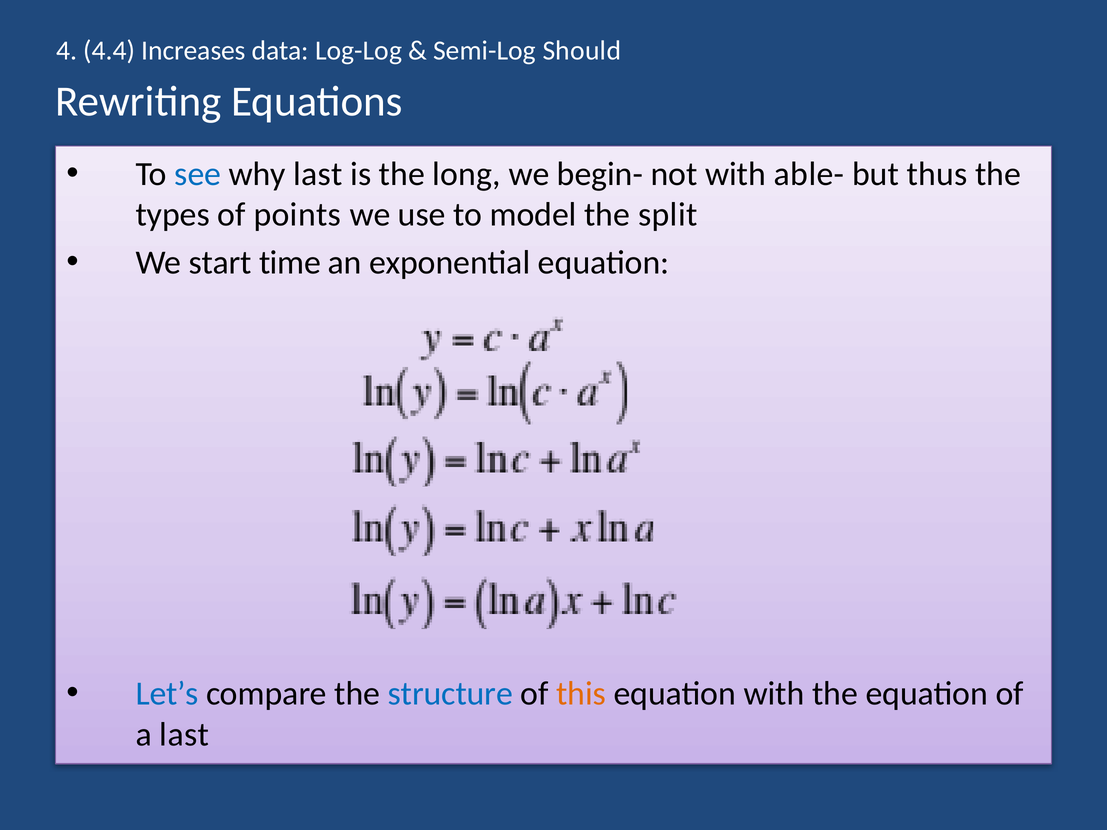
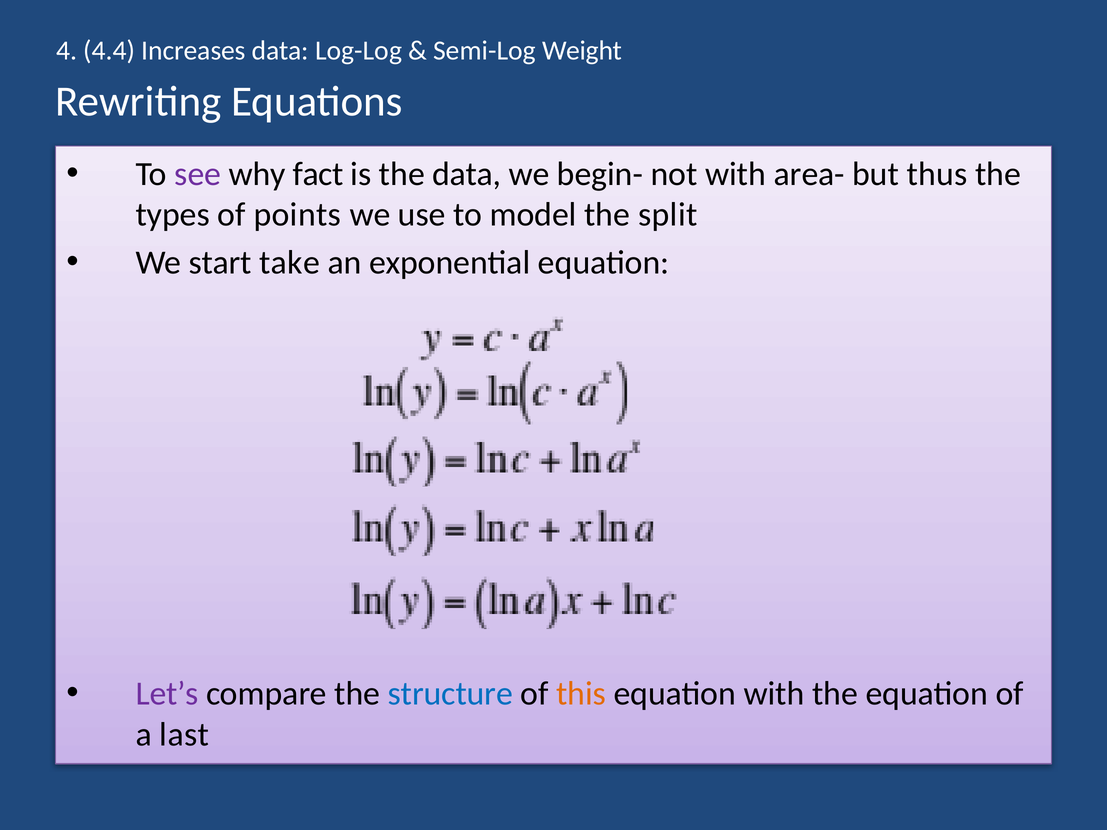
Should: Should -> Weight (582, 51)
see colour: blue -> purple (198, 174)
why last: last -> fact (318, 174)
the long: long -> data (467, 174)
able-: able- -> area- (809, 174)
time: time -> take (290, 263)
Let’s colour: blue -> purple (167, 694)
